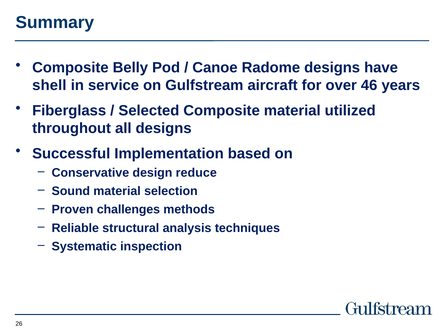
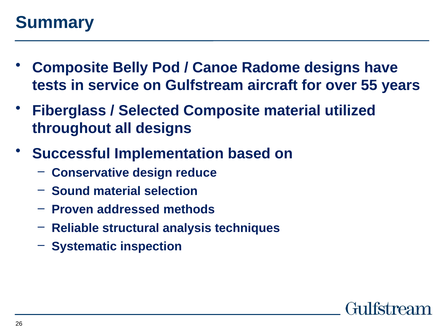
shell: shell -> tests (49, 85)
46: 46 -> 55 (369, 85)
challenges: challenges -> addressed (128, 210)
